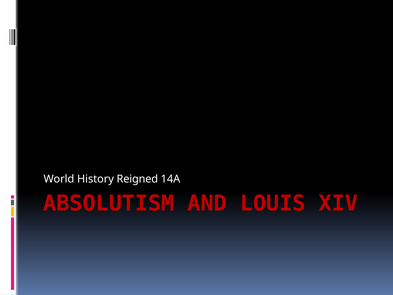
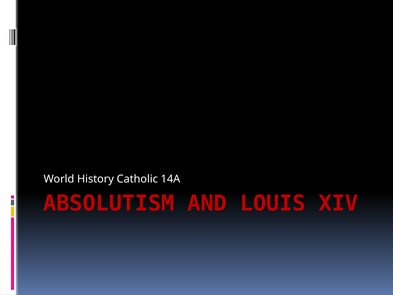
Reigned: Reigned -> Catholic (137, 179)
